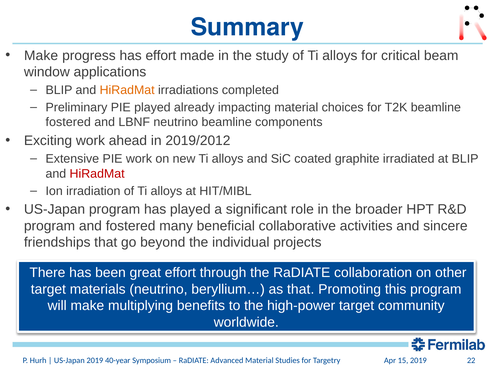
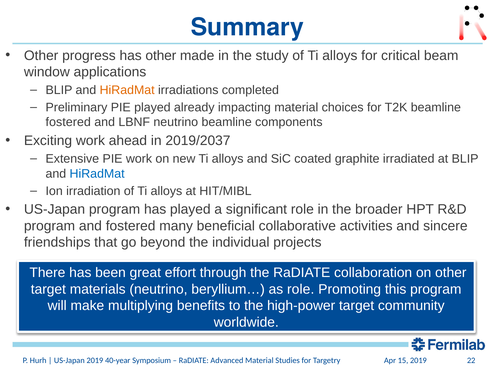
Make: Make -> Other (41, 56)
has effort: effort -> other (161, 56)
2019/2012: 2019/2012 -> 2019/2037 (198, 141)
HiRadMat colour: red -> blue (97, 174)
as that: that -> role (301, 289)
